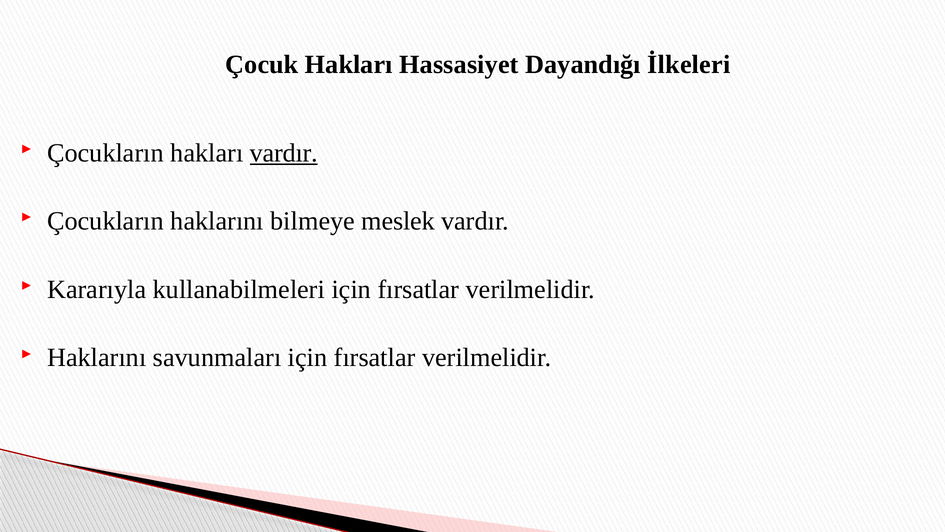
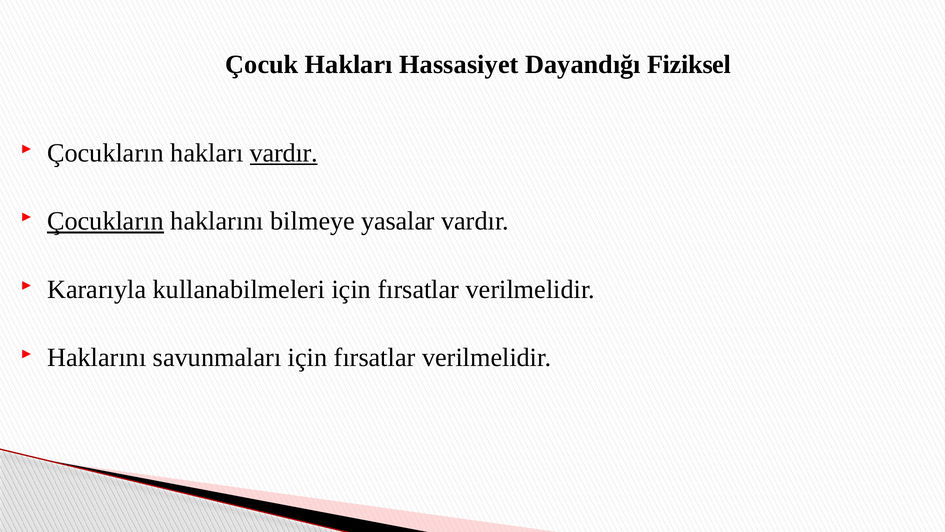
İlkeleri: İlkeleri -> Fiziksel (689, 65)
Çocukların underline: none -> present (105, 221)
meslek: meslek -> yasalar (398, 221)
